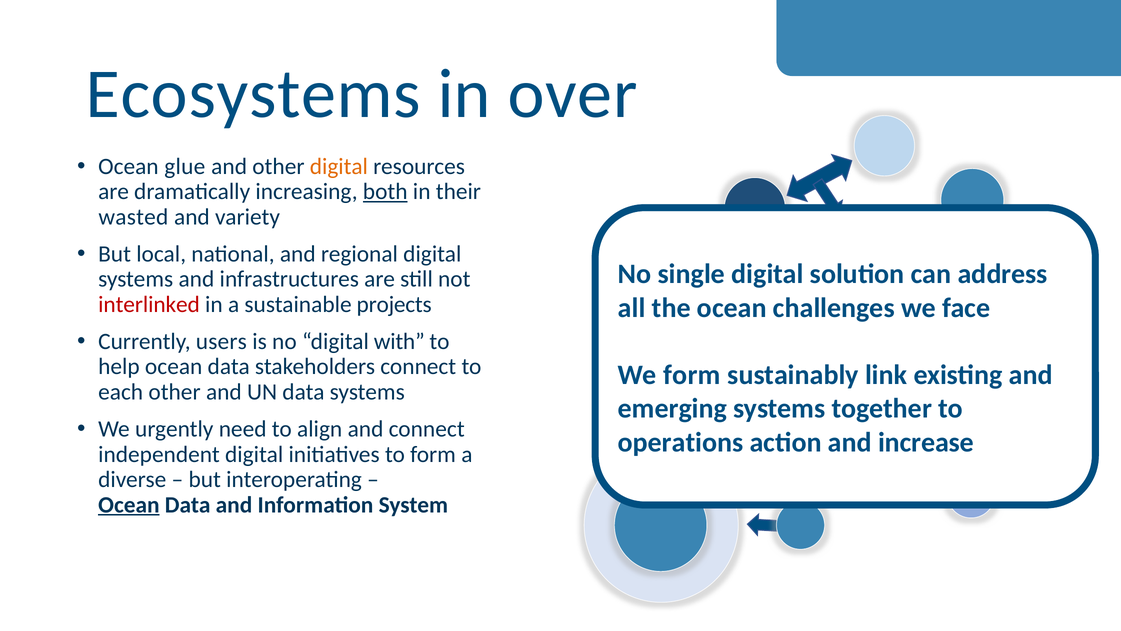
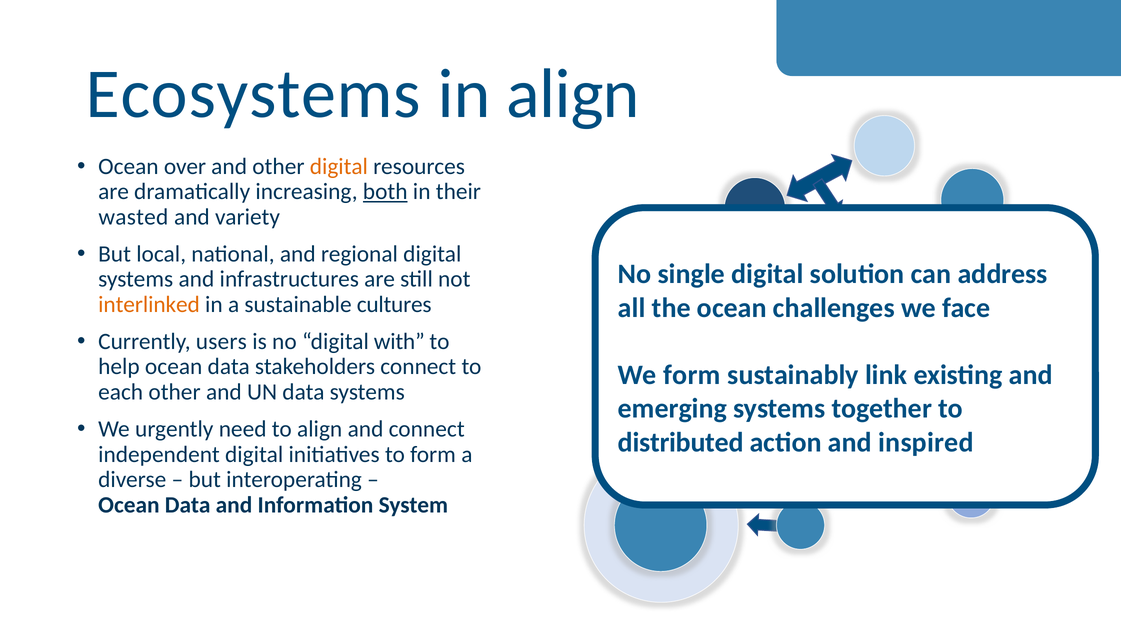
in over: over -> align (573, 94)
glue: glue -> over (185, 166)
interlinked colour: red -> orange (149, 304)
projects: projects -> cultures (394, 304)
operations: operations -> distributed (681, 442)
increase: increase -> inspired (926, 442)
Ocean underline: present -> none (129, 504)
